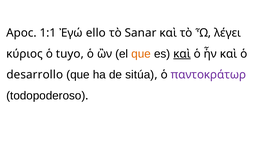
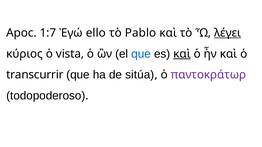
1:1: 1:1 -> 1:7 (48, 33)
Sanar: Sanar -> Pablo (141, 33)
λέγει underline: none -> present (228, 33)
tuyo: tuyo -> vista (70, 54)
que colour: orange -> blue (141, 54)
desarrollo: desarrollo -> transcurrir (35, 75)
